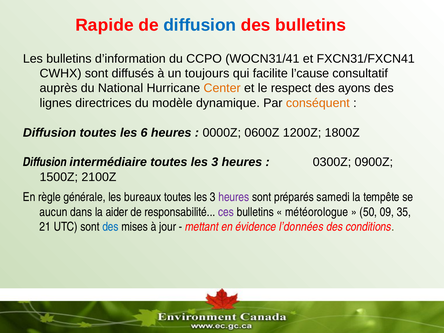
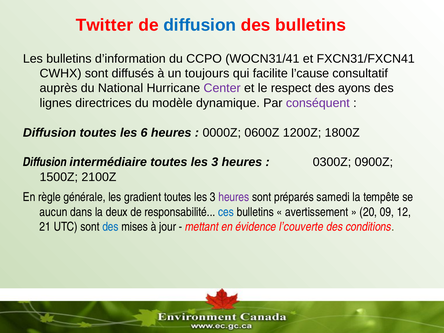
Rapide: Rapide -> Twitter (104, 25)
Center colour: orange -> purple (222, 88)
conséquent colour: orange -> purple (318, 103)
bureaux: bureaux -> gradient (143, 197)
aider: aider -> deux (117, 212)
ces colour: purple -> blue (226, 212)
météorologue: météorologue -> avertissement (317, 212)
50: 50 -> 20 (368, 212)
35: 35 -> 12 (404, 212)
l’données: l’données -> l’couverte (301, 227)
